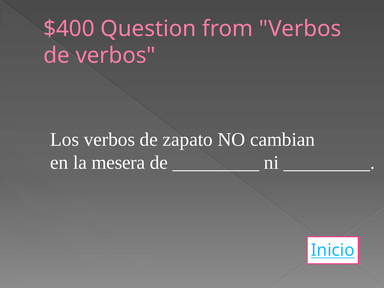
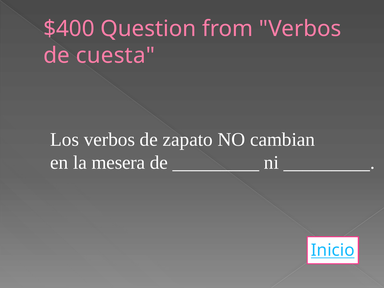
de verbos: verbos -> cuesta (115, 56)
